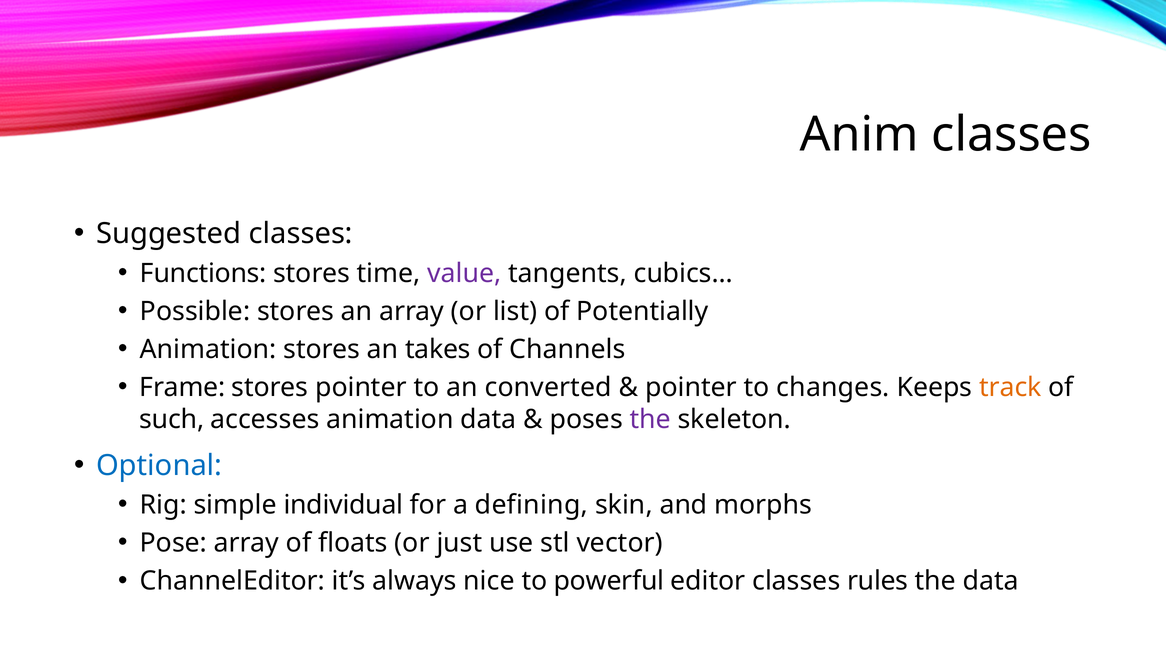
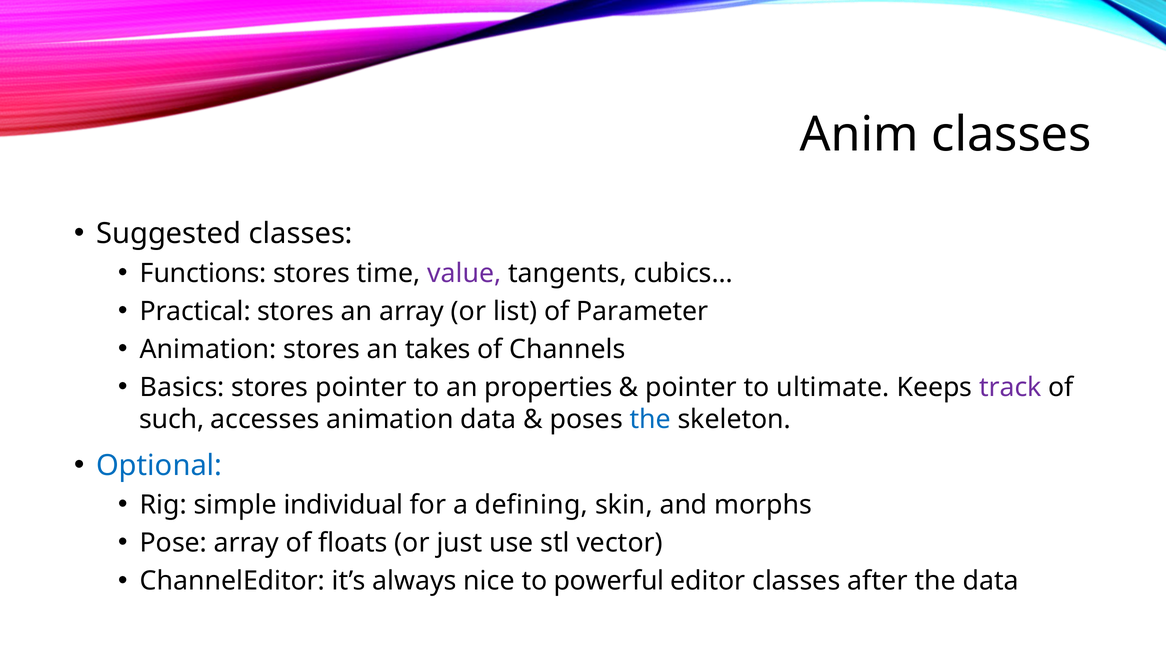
Possible: Possible -> Practical (195, 311)
Potentially: Potentially -> Parameter (642, 311)
Frame: Frame -> Basics (182, 388)
converted: converted -> properties (548, 388)
changes: changes -> ultimate (833, 388)
track colour: orange -> purple (1010, 388)
the colour: purple -> blue (650, 420)
rules: rules -> after (877, 581)
